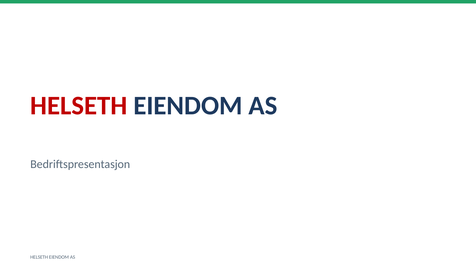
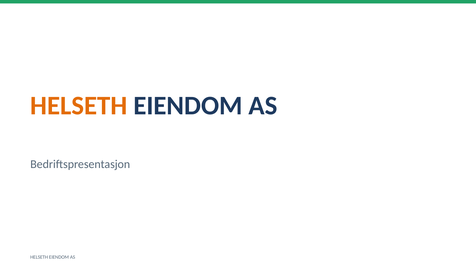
HELSETH colour: red -> orange (79, 106)
